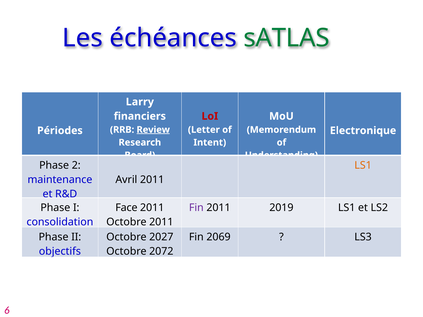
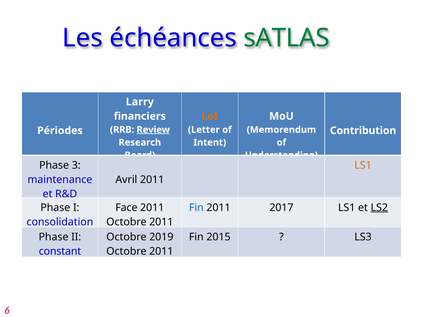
LoI colour: red -> orange (210, 116)
Electronique: Electronique -> Contribution (363, 131)
2: 2 -> 3 (76, 165)
Fin colour: purple -> blue (196, 208)
2019: 2019 -> 2017 (281, 208)
LS2 underline: none -> present (379, 208)
2027: 2027 -> 2019 (161, 237)
2069: 2069 -> 2015 (219, 237)
objectifs: objectifs -> constant (60, 252)
2072: 2072 -> 2011 (161, 252)
